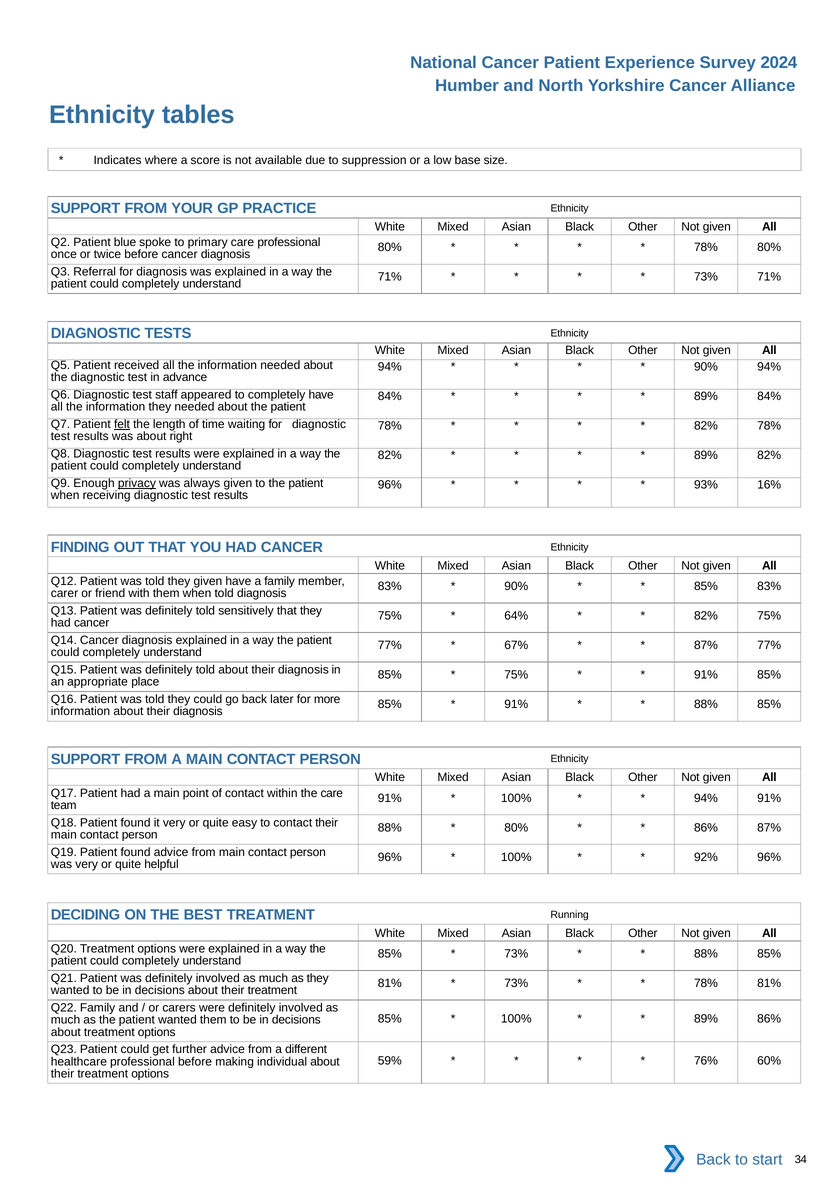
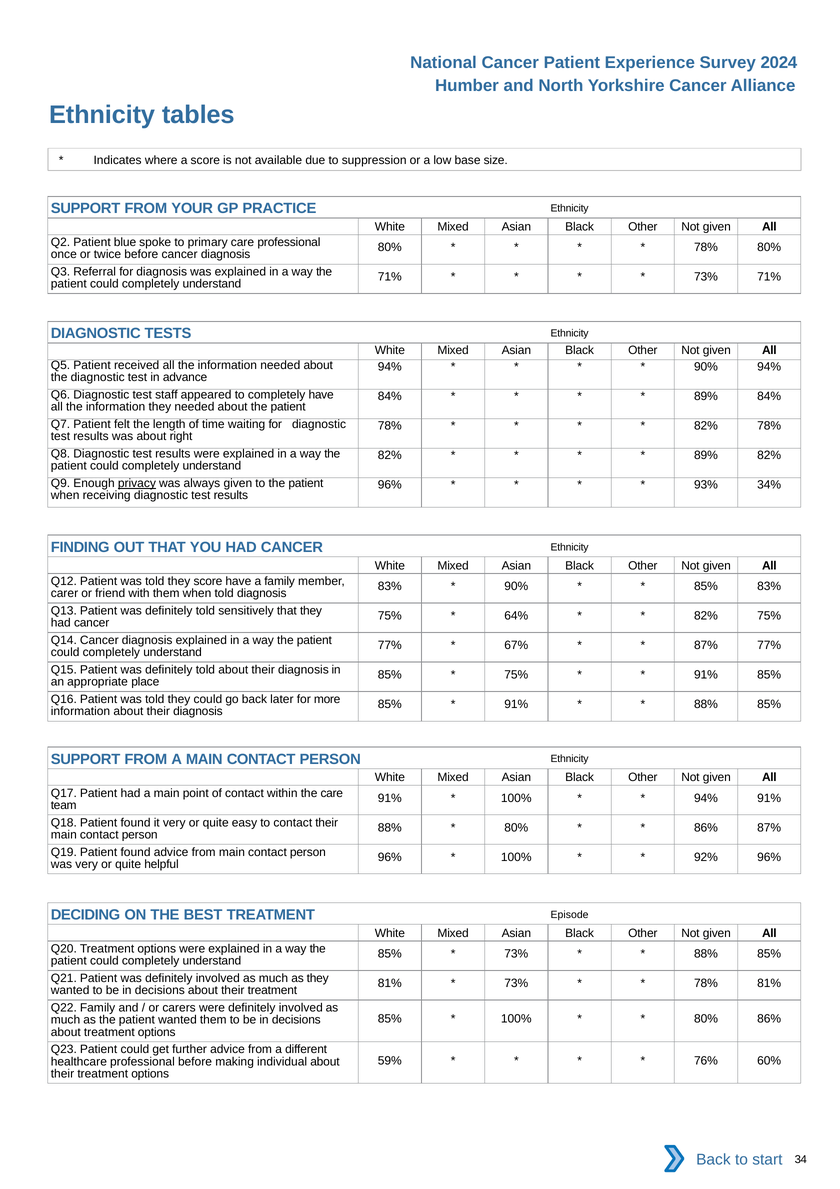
felt underline: present -> none (122, 424)
16%: 16% -> 34% (769, 484)
they given: given -> score (208, 581)
Running: Running -> Episode (570, 915)
89%: 89% -> 80% (706, 1019)
